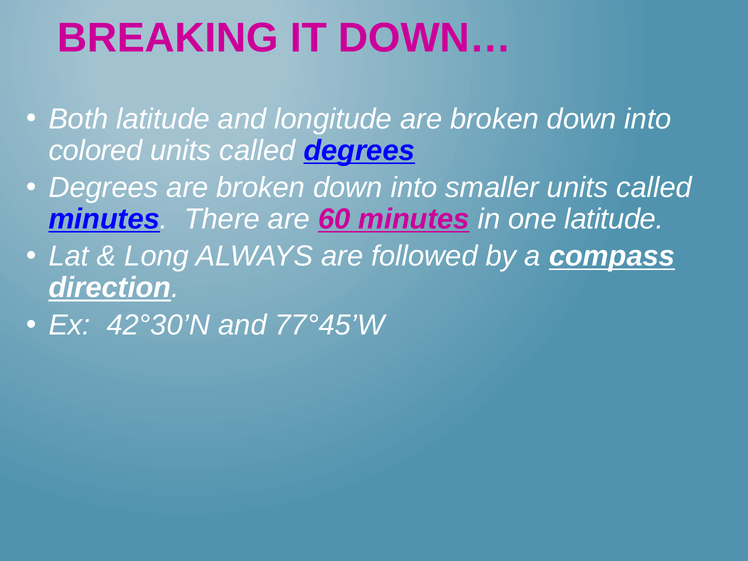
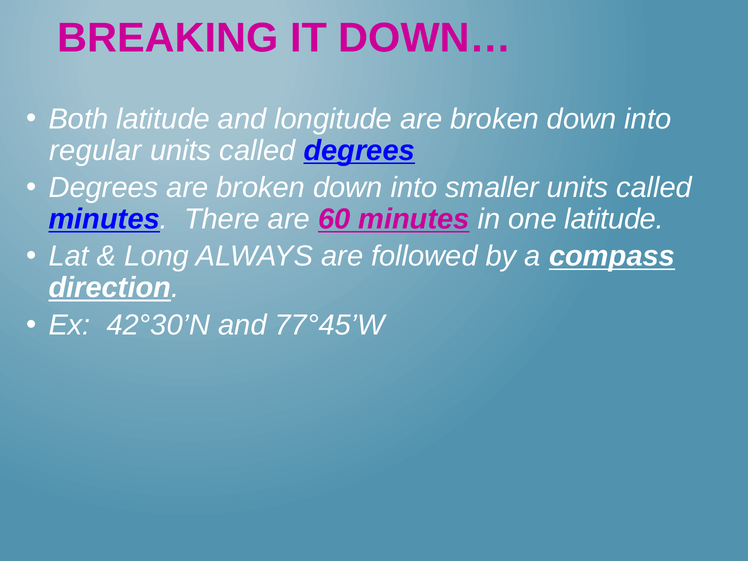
colored: colored -> regular (95, 150)
